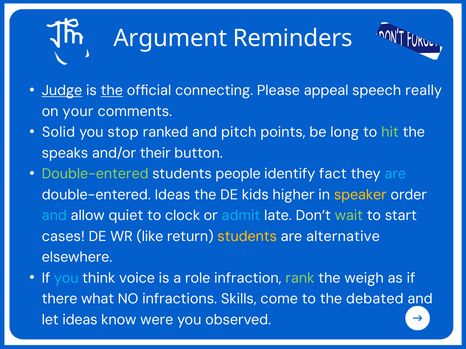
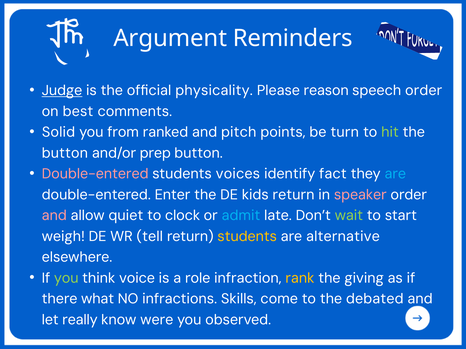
the underline: present -> none (112, 91)
connecting: connecting -> physicality (214, 91)
appeal: appeal -> reason (326, 91)
speech really: really -> order (424, 91)
your: your -> best (78, 111)
stop: stop -> from (123, 132)
long: long -> turn (345, 132)
speaks: speaks -> button (65, 153)
their: their -> prep (155, 153)
Double-entered colour: light green -> pink (95, 174)
people: people -> voices (238, 174)
double-entered Ideas: Ideas -> Enter (173, 195)
kids higher: higher -> return (293, 195)
speaker colour: yellow -> pink (360, 195)
and colour: light blue -> pink (54, 216)
cases: cases -> weigh (63, 237)
like: like -> tell (150, 237)
you colour: light blue -> light green (66, 278)
rank colour: light green -> yellow (300, 278)
weigh: weigh -> giving (364, 278)
let ideas: ideas -> really (80, 320)
